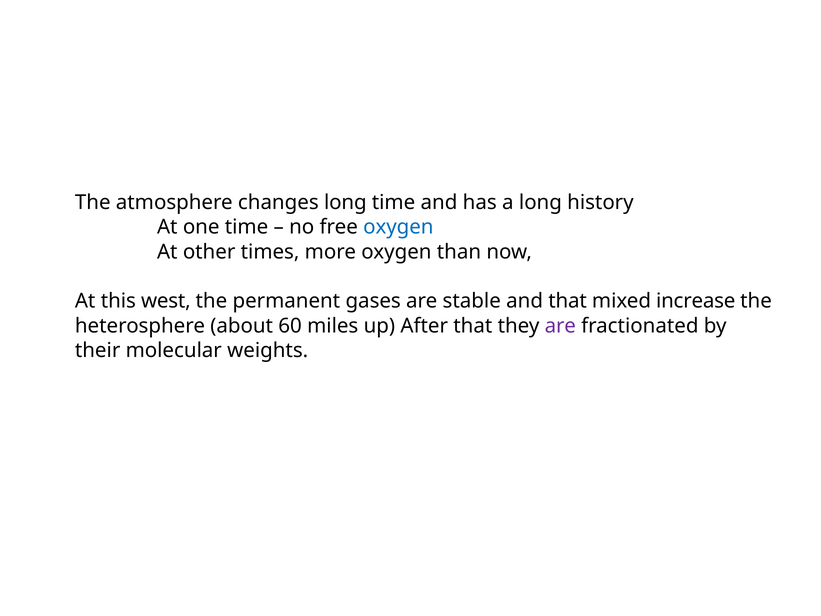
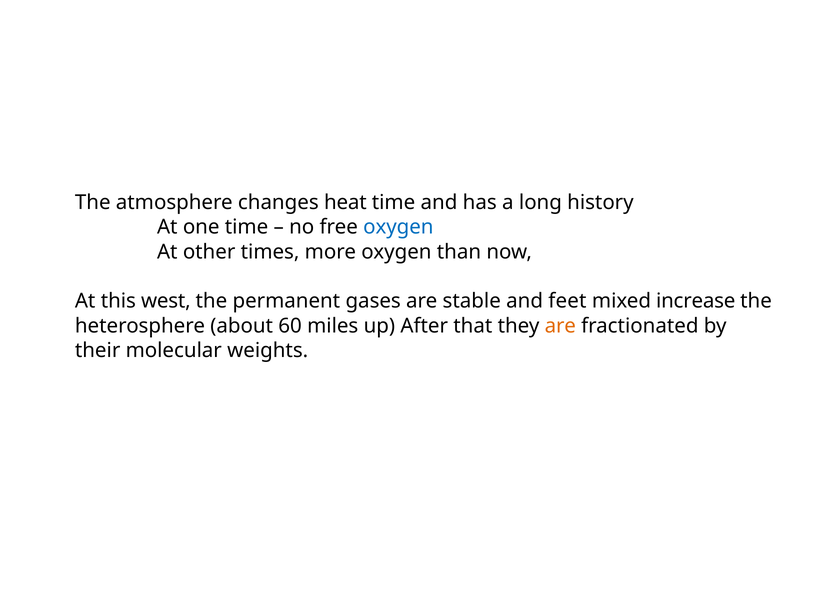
changes long: long -> heat (345, 202)
and that: that -> feet (567, 301)
are colour: purple -> orange (560, 326)
